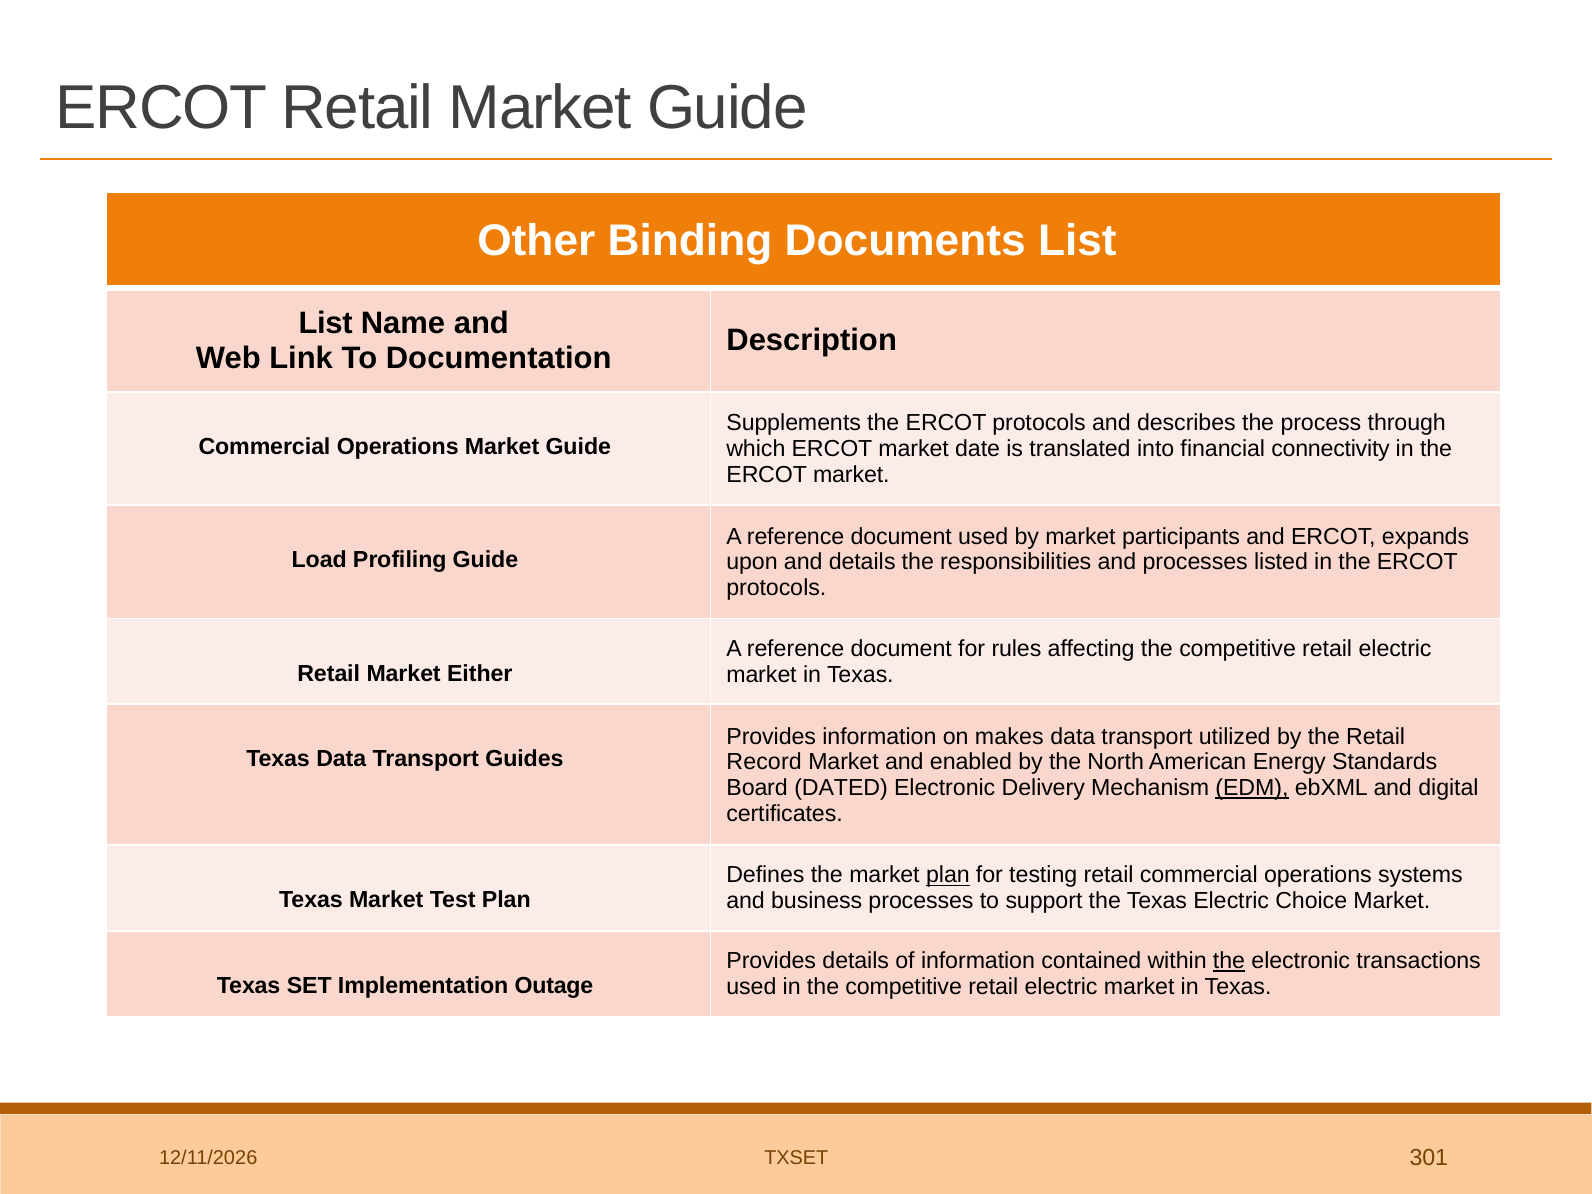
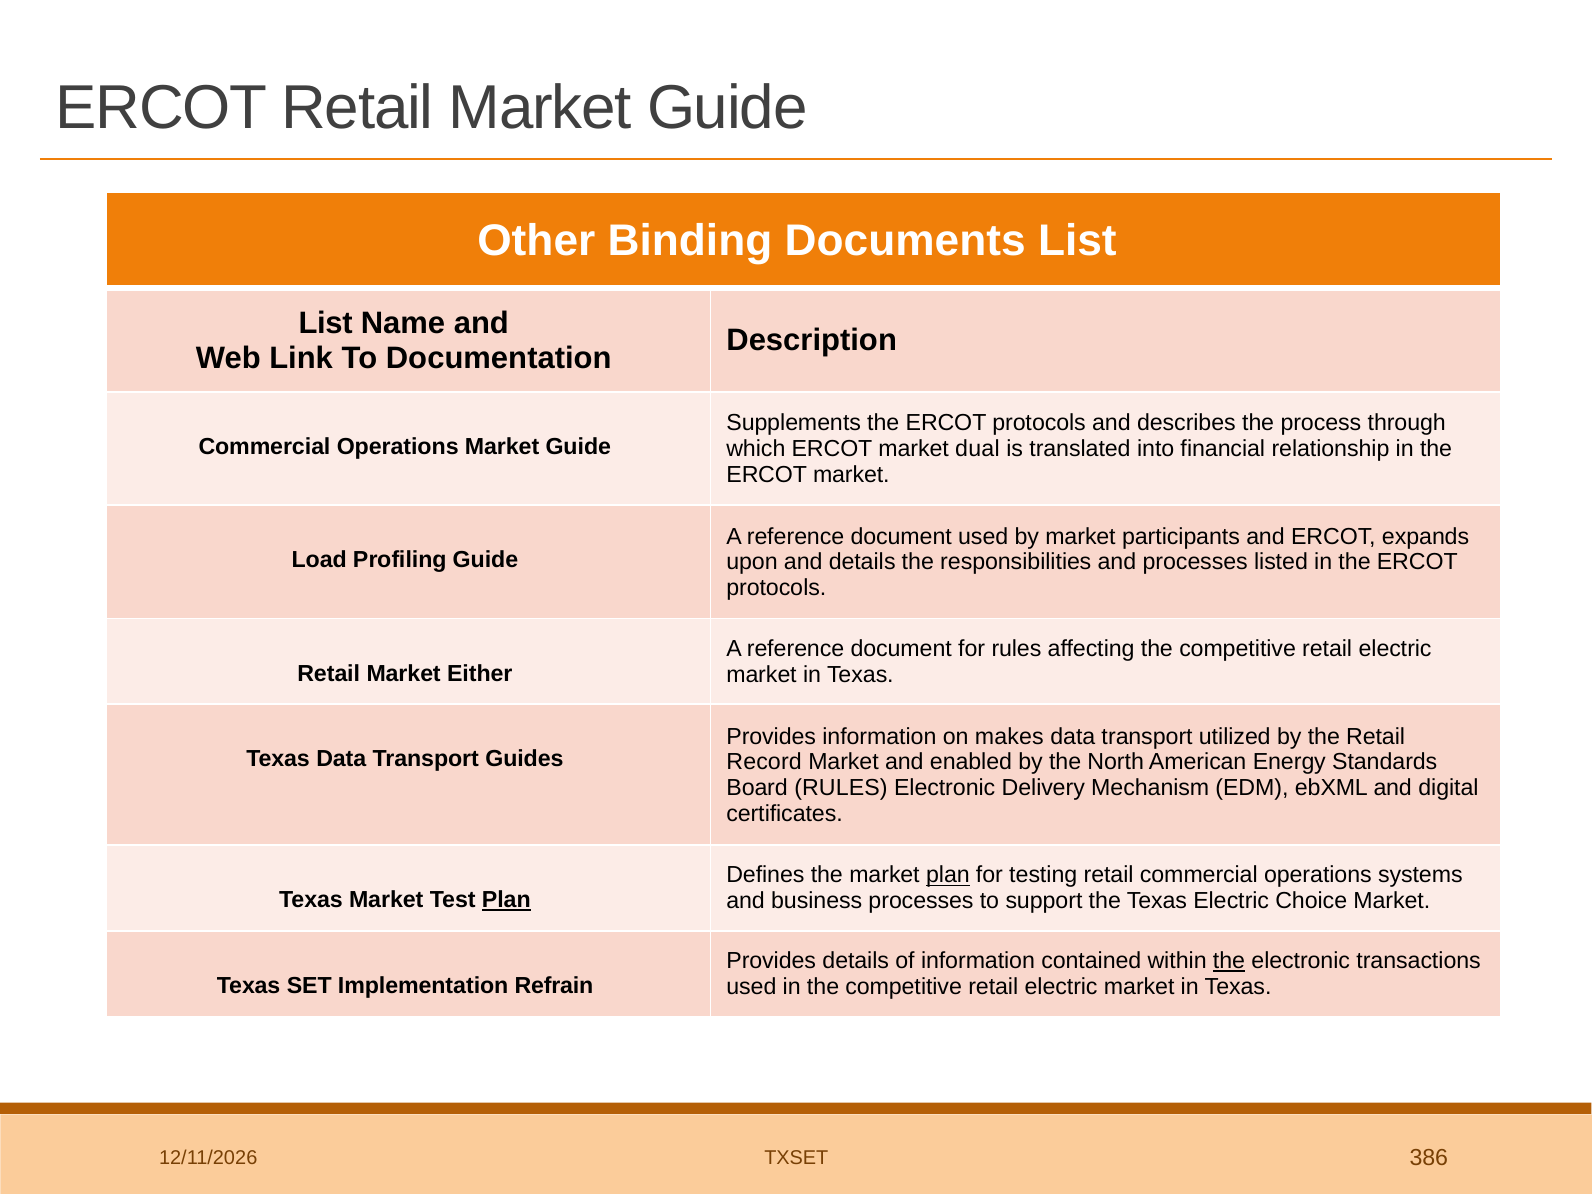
date: date -> dual (977, 449)
connectivity: connectivity -> relationship (1330, 449)
Board DATED: DATED -> RULES (841, 788)
EDM underline: present -> none (1252, 788)
Plan underline: none -> present (506, 900)
Outage: Outage -> Refrain (554, 986)
301: 301 -> 386 (1429, 1158)
